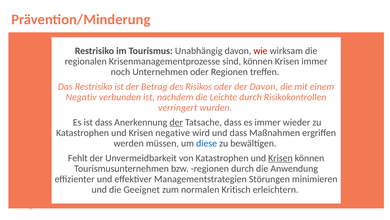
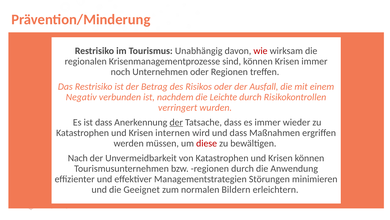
der Davon: Davon -> Ausfall (264, 86)
negative: negative -> internen (173, 133)
diese colour: blue -> red (207, 143)
Fehlt: Fehlt -> Nach (78, 158)
Krisen underline: present -> none (280, 158)
Kritisch: Kritisch -> Bildern (236, 189)
